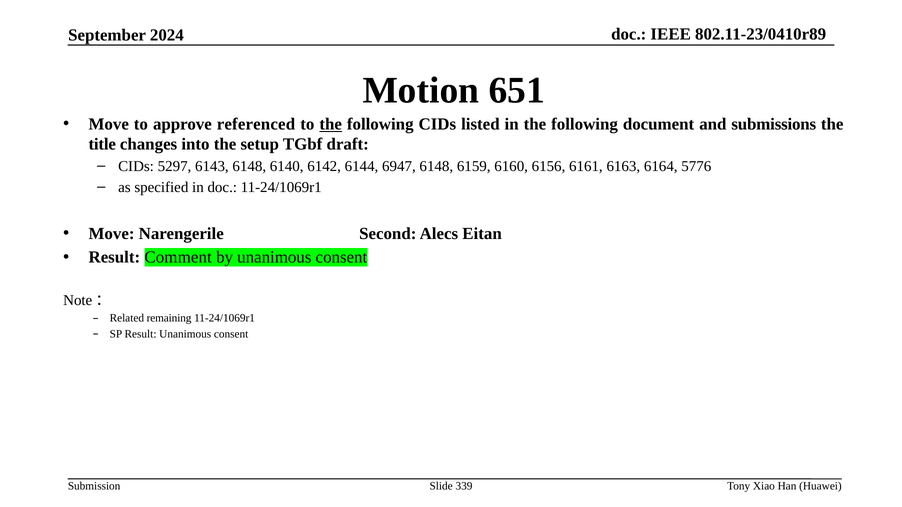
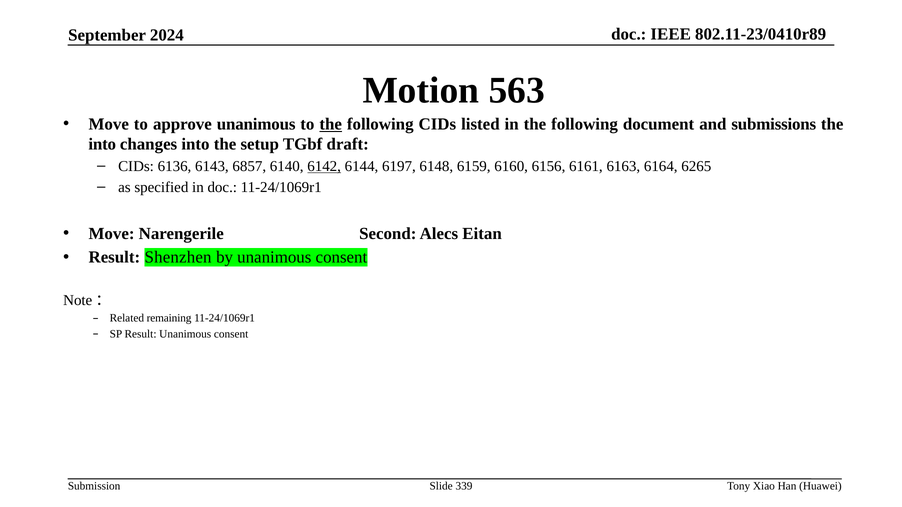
651: 651 -> 563 (517, 91)
approve referenced: referenced -> unanimous (256, 124)
title: title -> into (102, 144)
5297: 5297 -> 6136 (175, 166)
6143 6148: 6148 -> 6857 (249, 166)
6142 underline: none -> present (324, 166)
6947: 6947 -> 6197 (399, 166)
5776: 5776 -> 6265 (696, 166)
Comment: Comment -> Shenzhen (178, 258)
